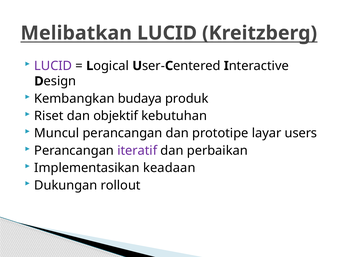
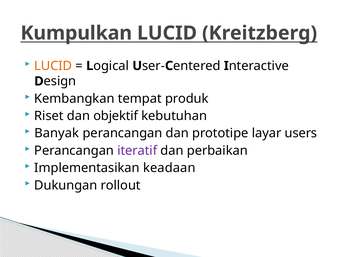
Melibatkan: Melibatkan -> Kumpulkan (76, 33)
LUCID colour: purple -> orange (53, 66)
budaya: budaya -> tempat (140, 99)
Muncul: Muncul -> Banyak (57, 133)
